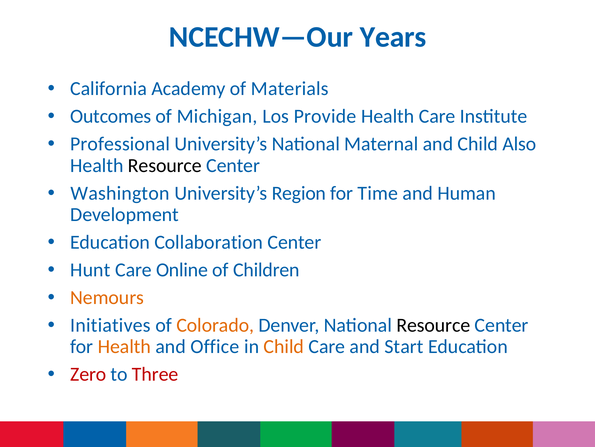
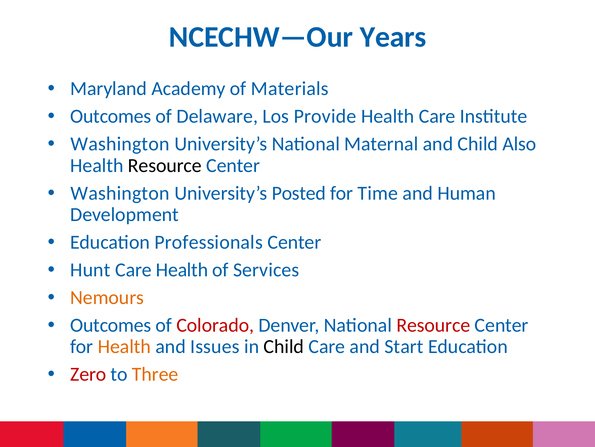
California: California -> Maryland (109, 89)
Michigan: Michigan -> Delaware (217, 116)
Professional: Professional -> Washington (120, 144)
Region: Region -> Posted (299, 193)
Collaboration: Collaboration -> Professionals (209, 242)
Care Online: Online -> Health (182, 270)
Children: Children -> Services (266, 270)
Initiatives: Initiatives -> Outcomes (111, 325)
Colorado colour: orange -> red (215, 325)
Resource colour: black -> red (433, 325)
Office: Office -> Issues (215, 346)
Child colour: orange -> black (284, 346)
Three colour: red -> orange (155, 374)
